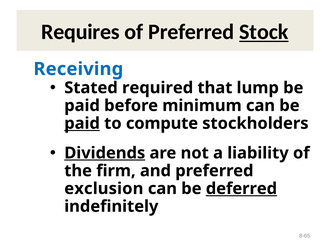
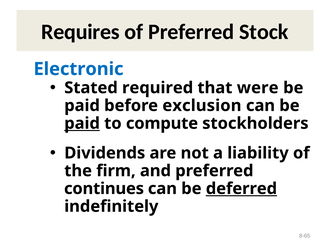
Stock underline: present -> none (264, 32)
Receiving: Receiving -> Electronic (78, 69)
lump: lump -> were (258, 88)
minimum: minimum -> exclusion (202, 106)
Dividends underline: present -> none (105, 153)
exclusion: exclusion -> continues (104, 189)
